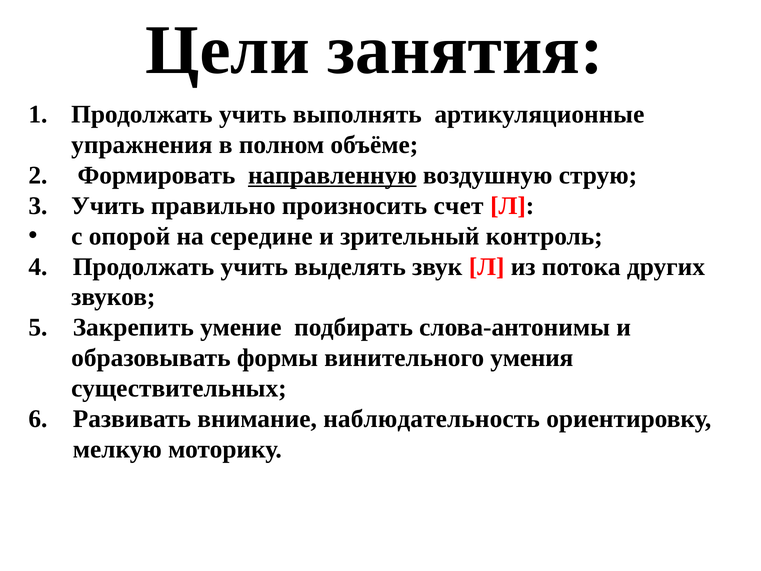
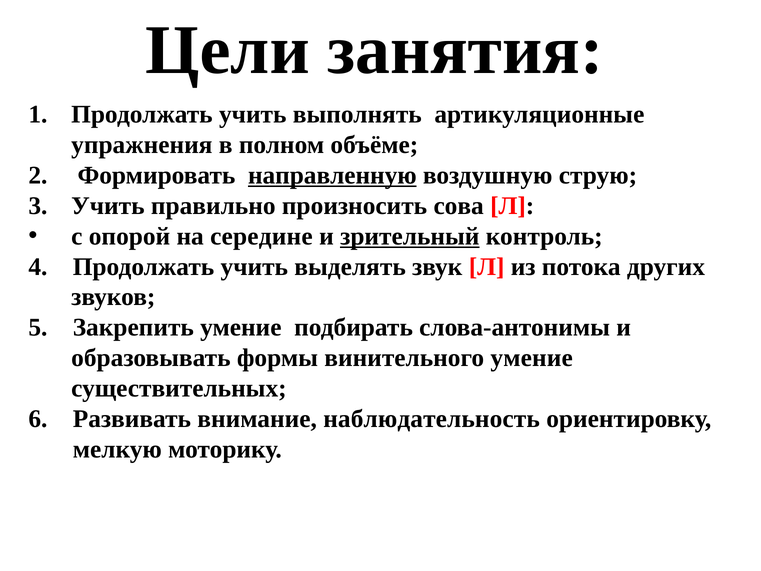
счет: счет -> сова (459, 206)
зрительный underline: none -> present (410, 236)
винительного умения: умения -> умение (532, 358)
